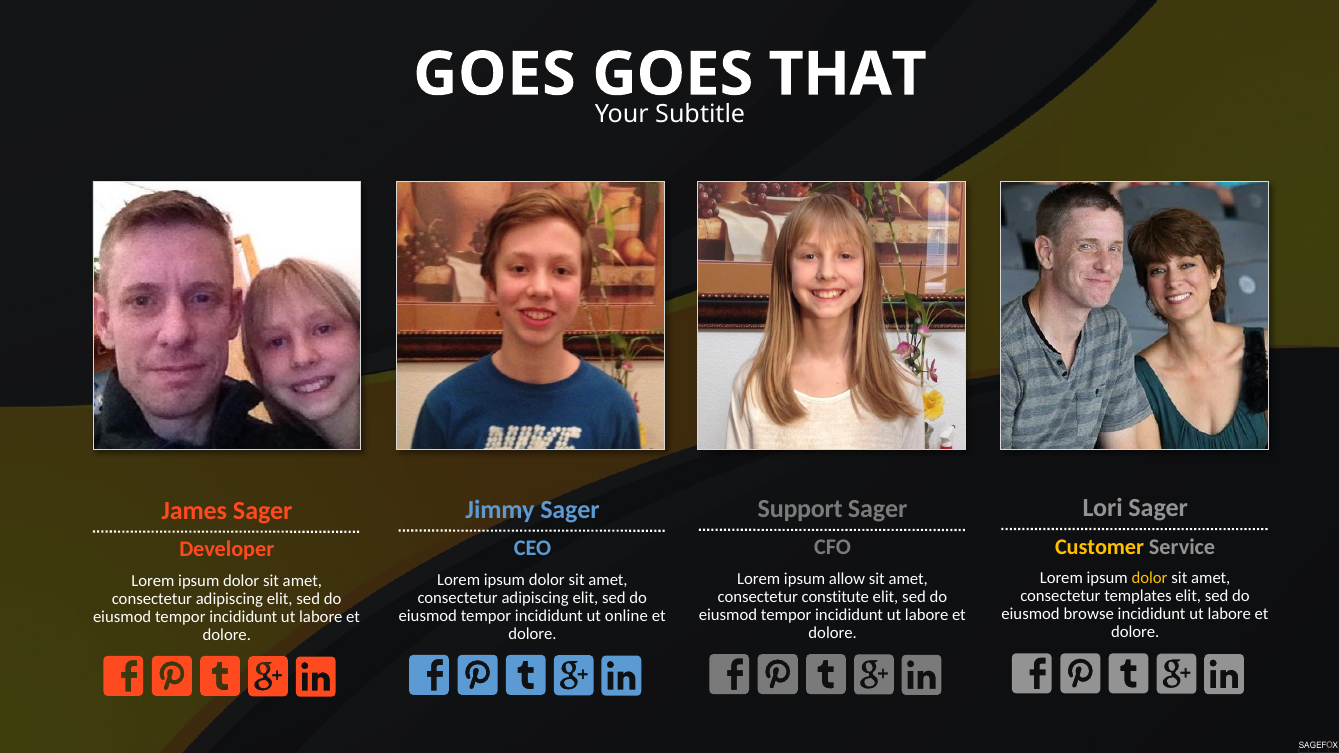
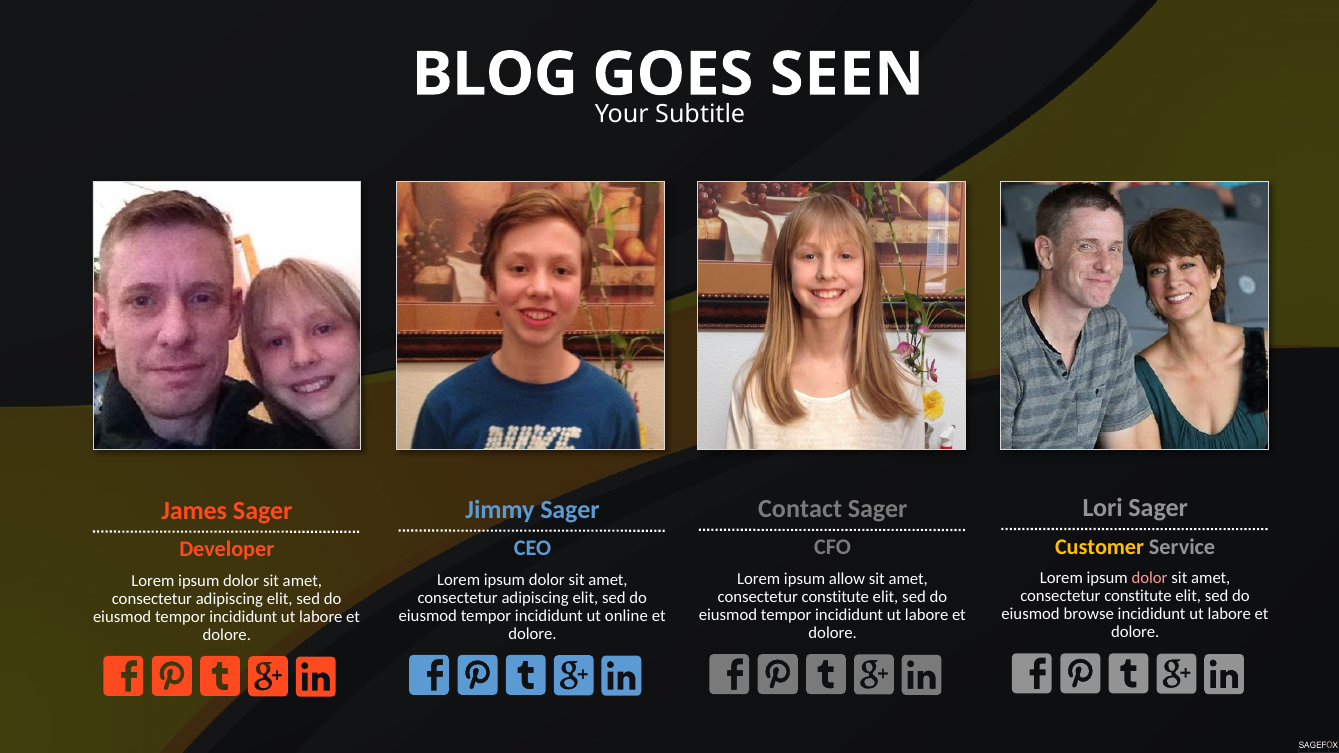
GOES: GOES -> BLOG (495, 74)
THAT: THAT -> SEEN (847, 74)
Support: Support -> Contact (800, 509)
dolor colour: yellow -> pink (1150, 578)
templates: templates -> constitute (1138, 596)
